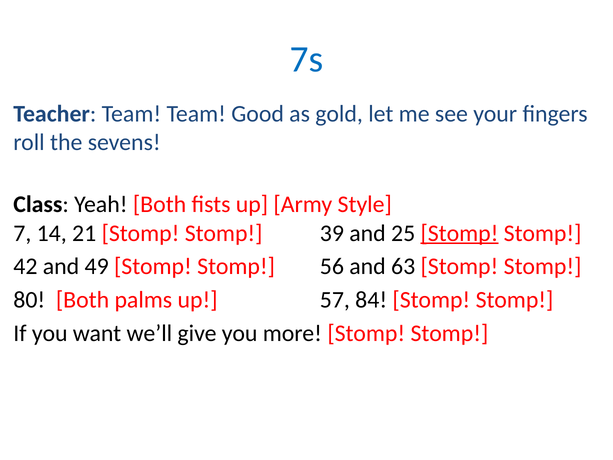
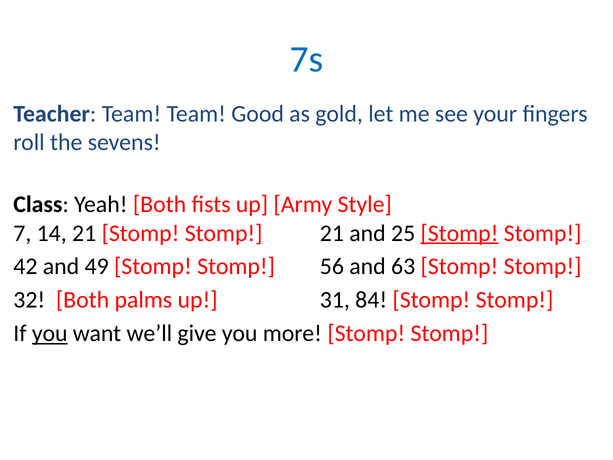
Stomp 39: 39 -> 21 (332, 233)
80: 80 -> 32 (29, 300)
57: 57 -> 31 (335, 300)
you underline: none -> present (50, 333)
